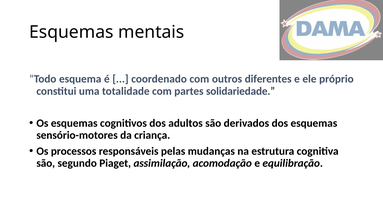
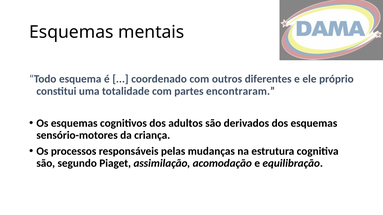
solidariedade: solidariedade -> encontraram (240, 91)
